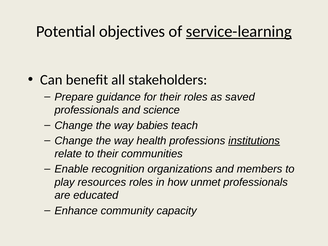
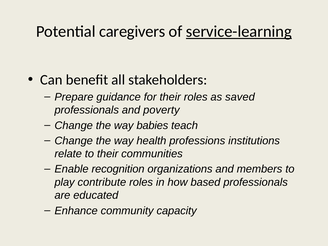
objectives: objectives -> caregivers (132, 31)
science: science -> poverty (161, 110)
institutions underline: present -> none (254, 141)
resources: resources -> contribute (102, 182)
unmet: unmet -> based (205, 182)
